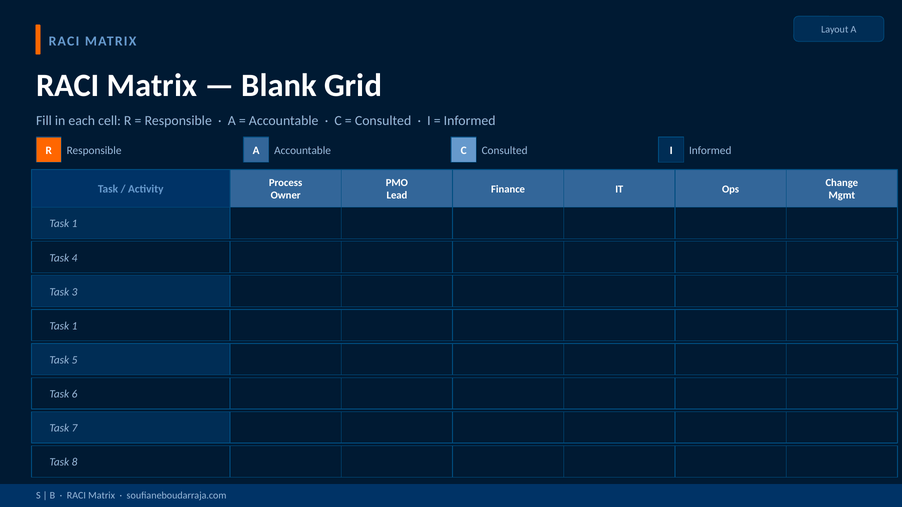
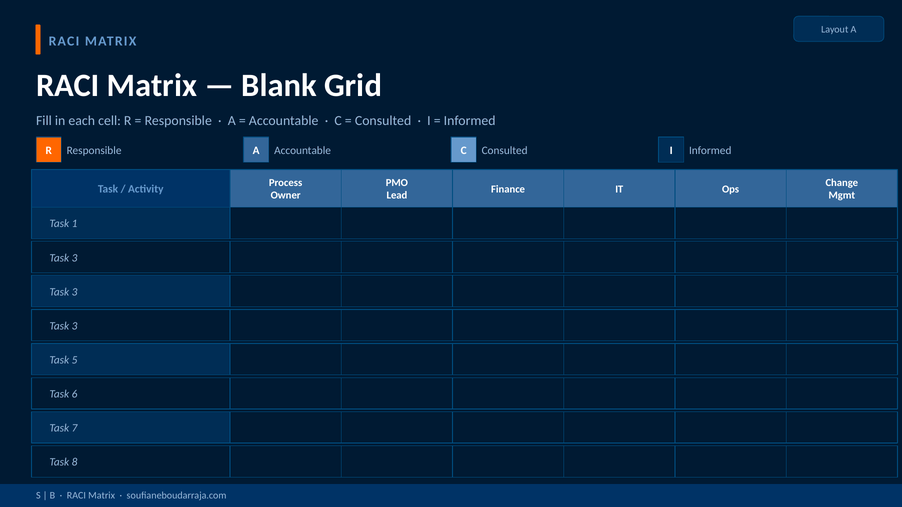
4: 4 -> 3 (75, 258)
1: 1 -> 3 (75, 326)
